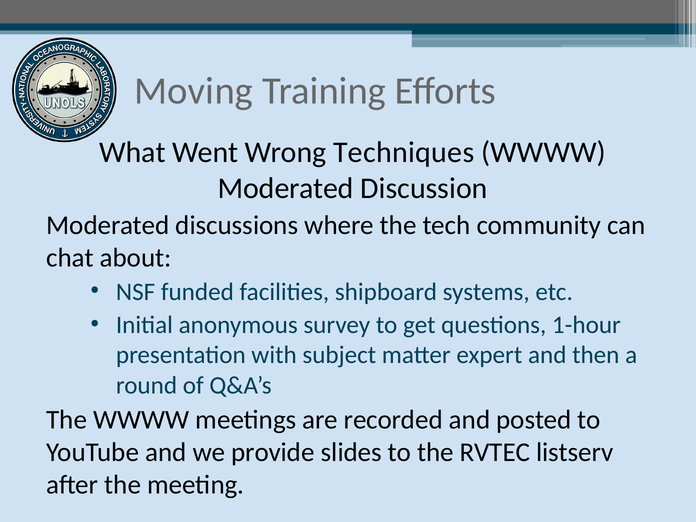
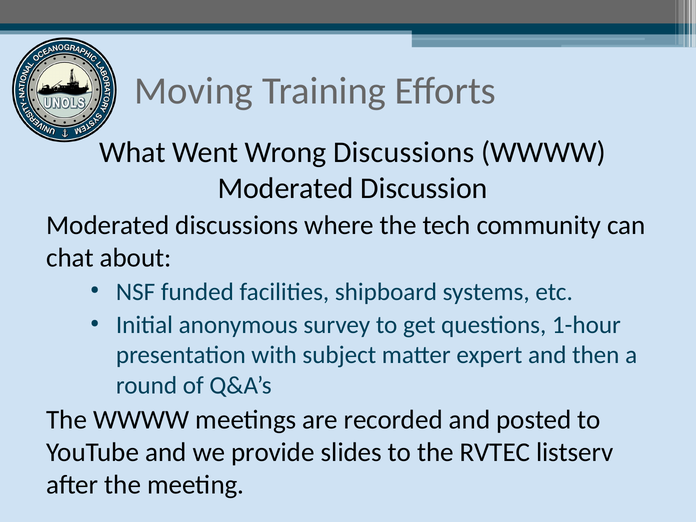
Wrong Techniques: Techniques -> Discussions (404, 152)
